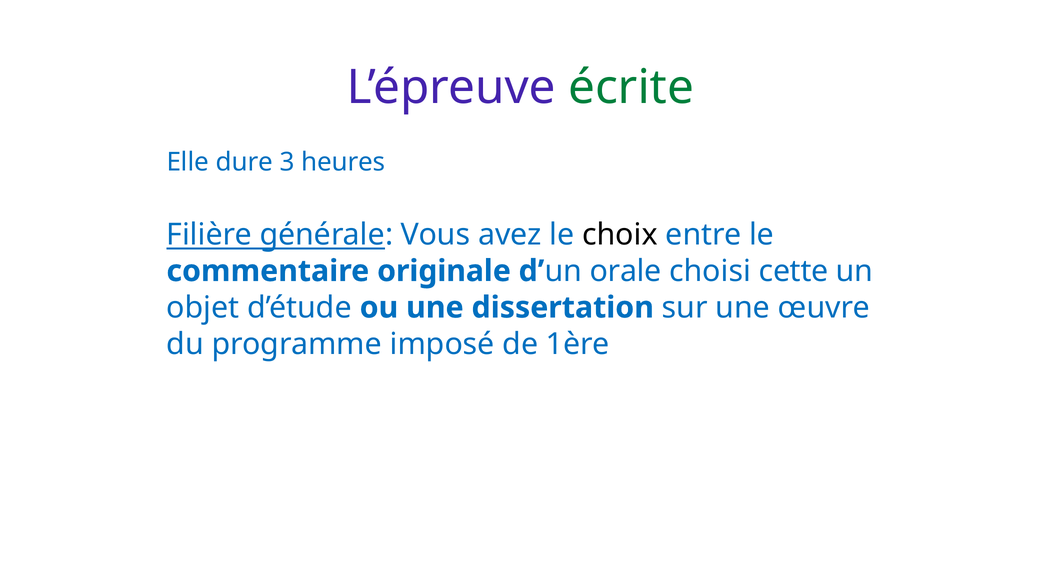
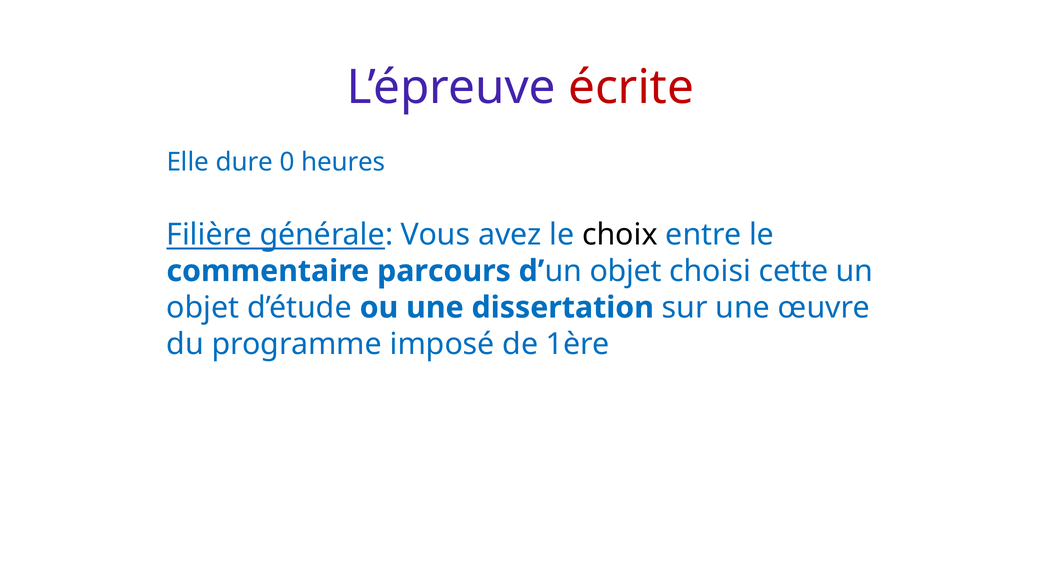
écrite colour: green -> red (631, 87)
3: 3 -> 0 (287, 162)
originale: originale -> parcours (444, 271)
orale: orale -> objet (626, 271)
